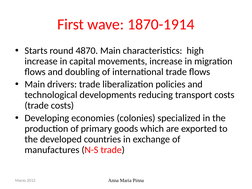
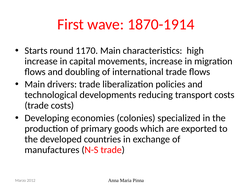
4870: 4870 -> 1170 (87, 51)
